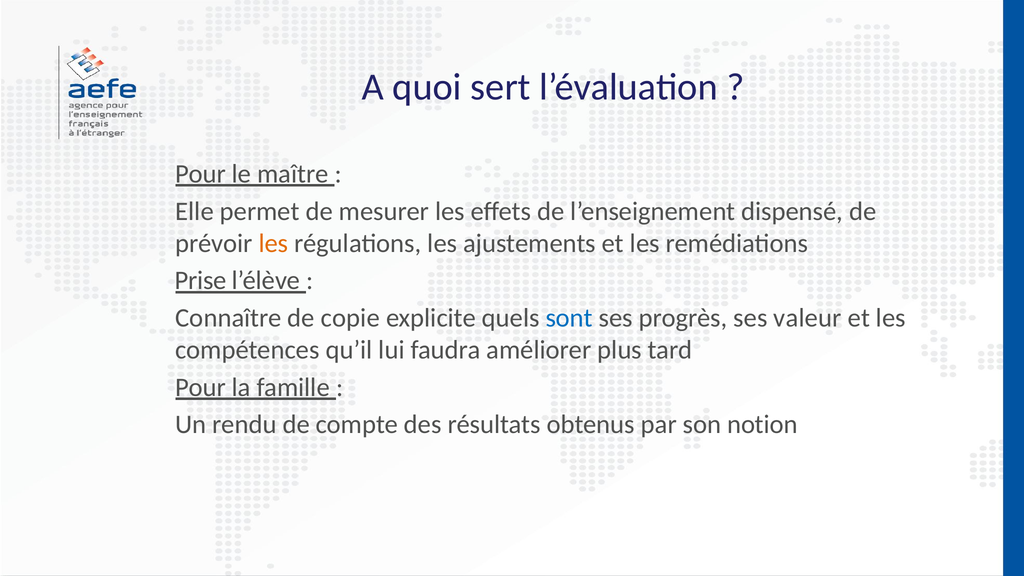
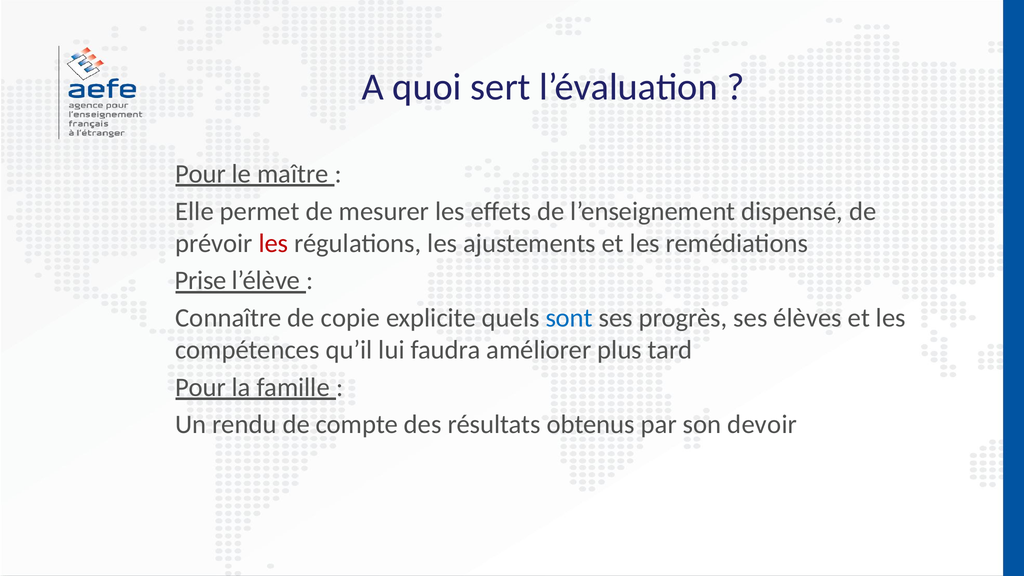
les colour: orange -> red (273, 243)
valeur: valeur -> élèves (808, 318)
notion: notion -> devoir (762, 425)
